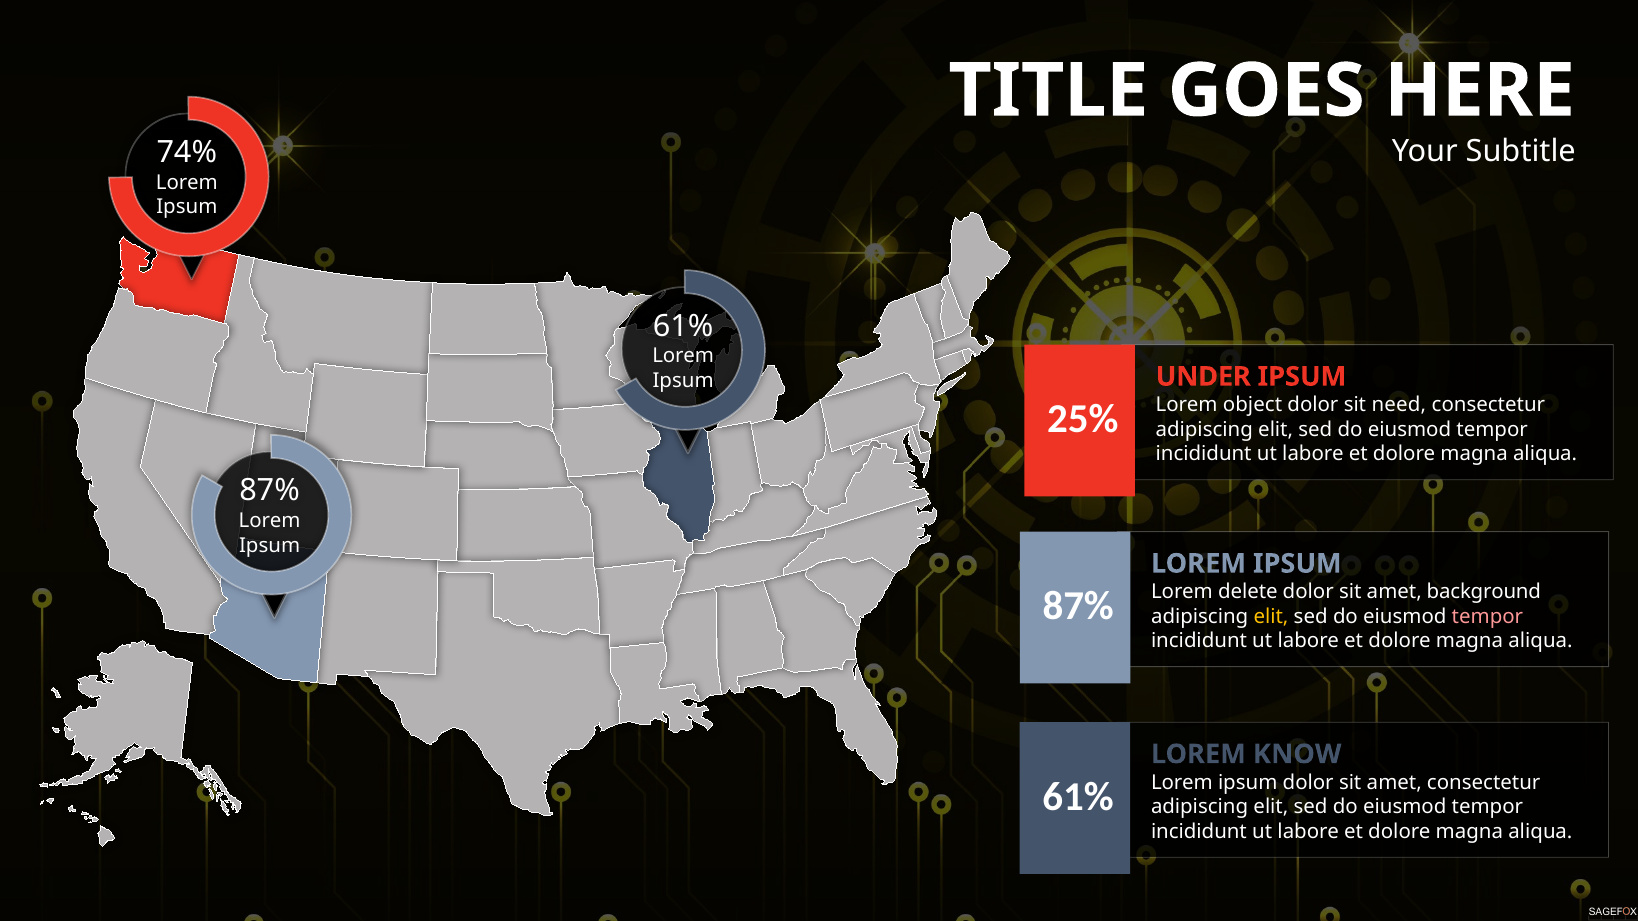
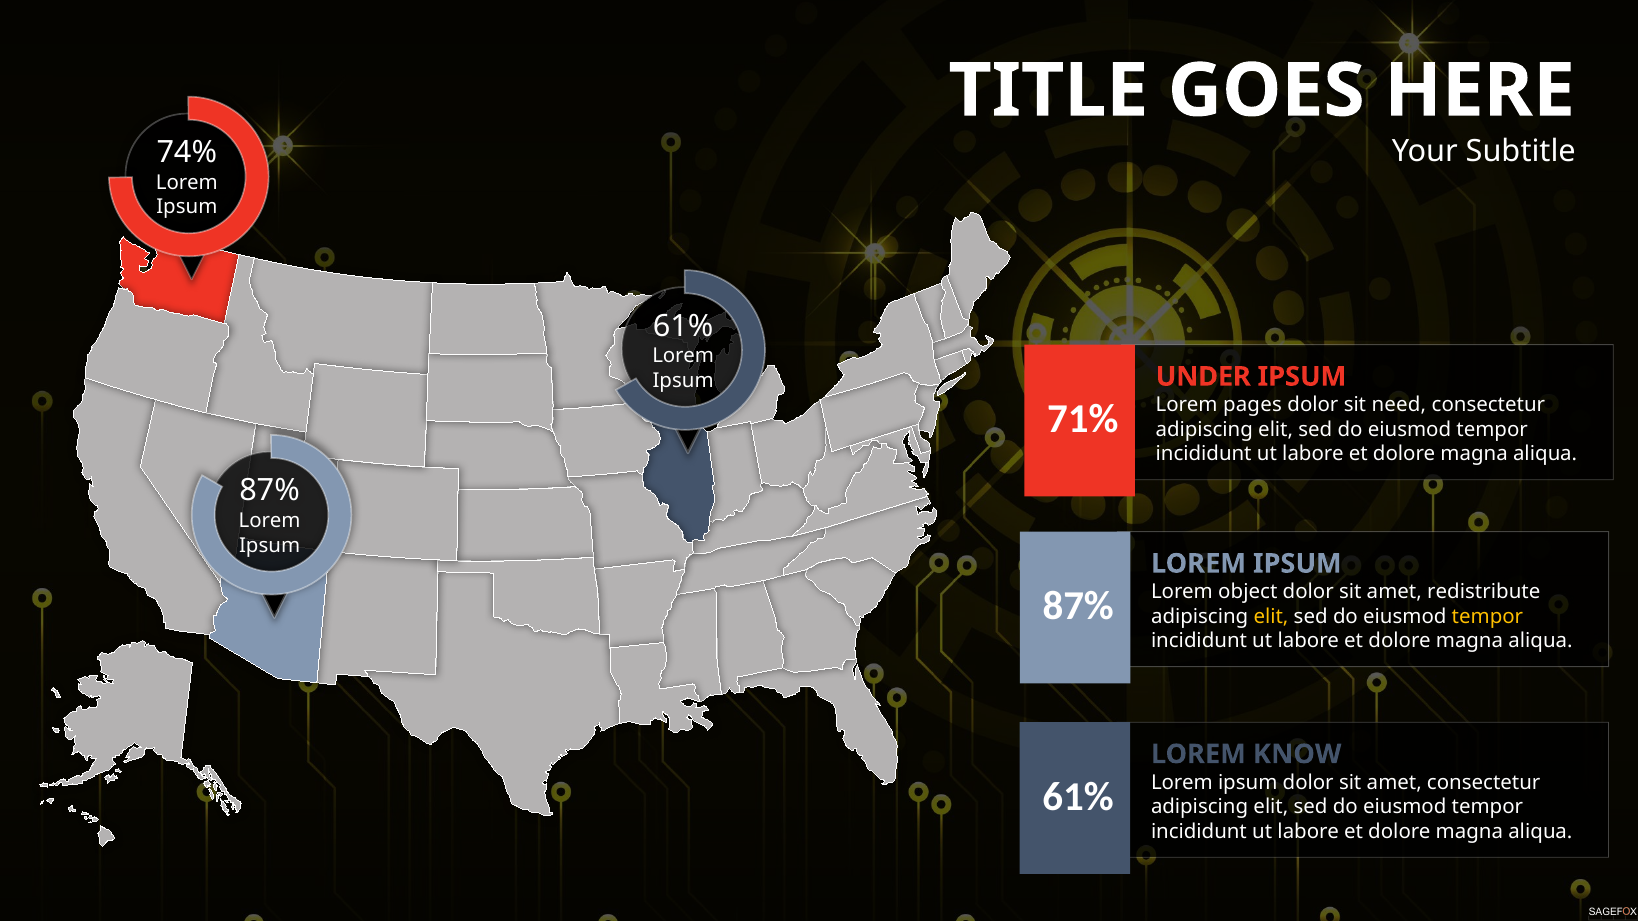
object: object -> pages (1252, 405)
25%: 25% -> 71% (1083, 419)
delete: delete -> object (1248, 592)
background: background -> redistribute (1484, 592)
tempor colour: pink -> yellow (1487, 617)
